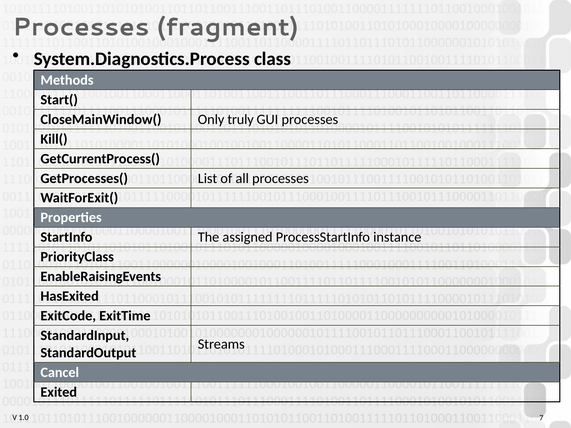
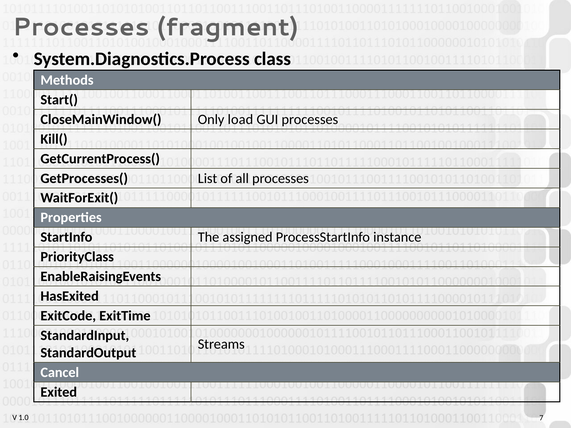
truly: truly -> load (240, 119)
